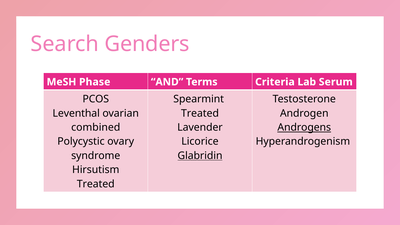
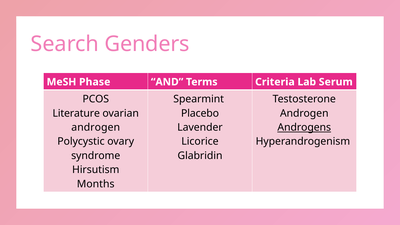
Leventhal: Leventhal -> Literature (76, 113)
Treated: Treated -> Placebo (200, 113)
combined: combined -> androgen (96, 127)
Glabridin underline: present -> none (200, 156)
Treated: Treated -> Months (96, 184)
